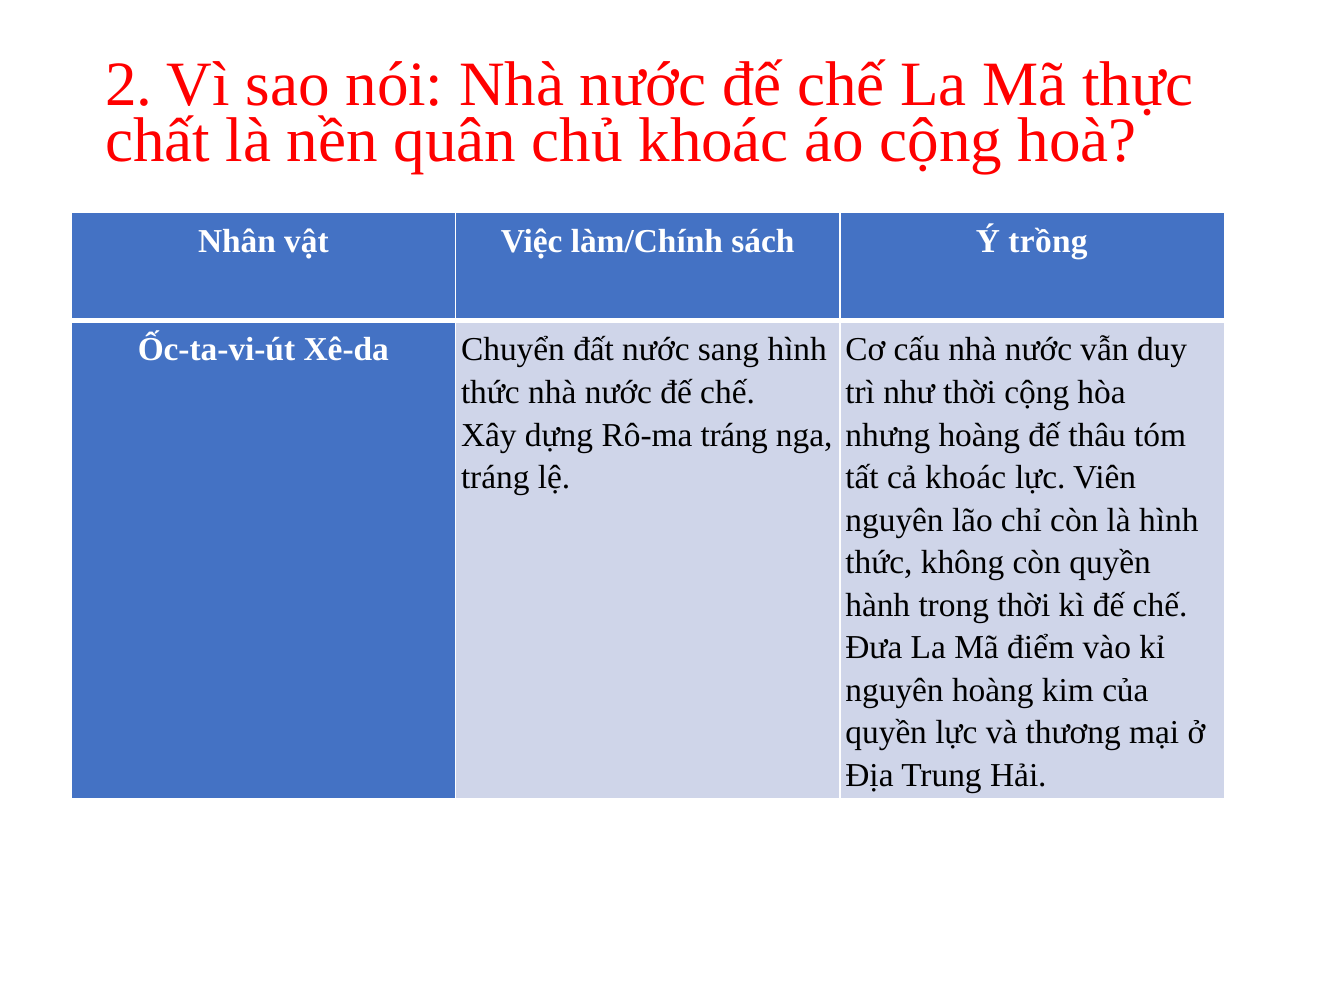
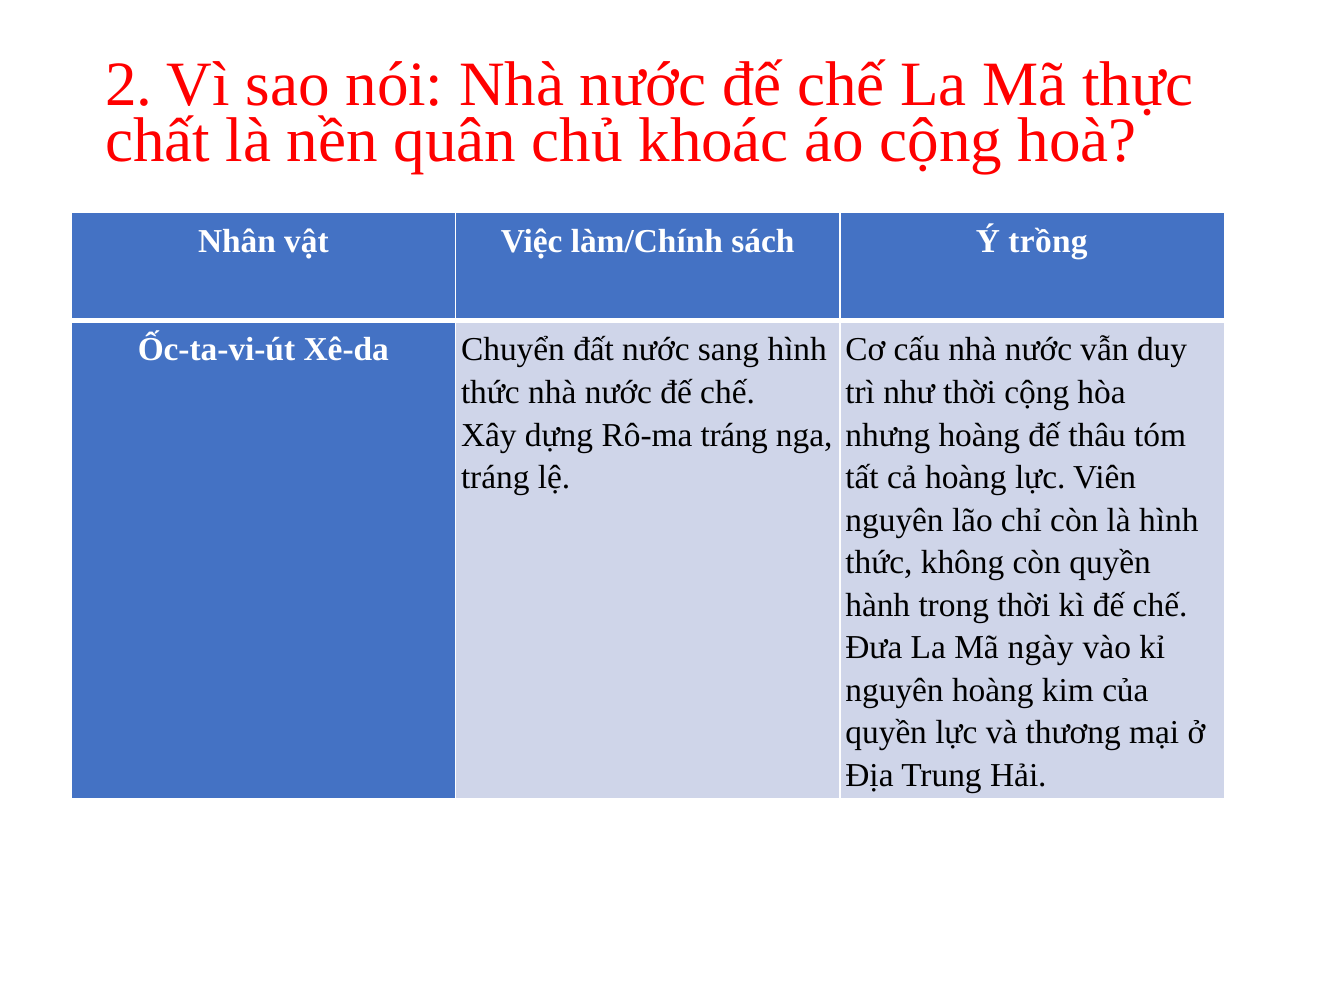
cả khoác: khoác -> hoàng (966, 477)
điểm: điểm -> ngày (1041, 648)
